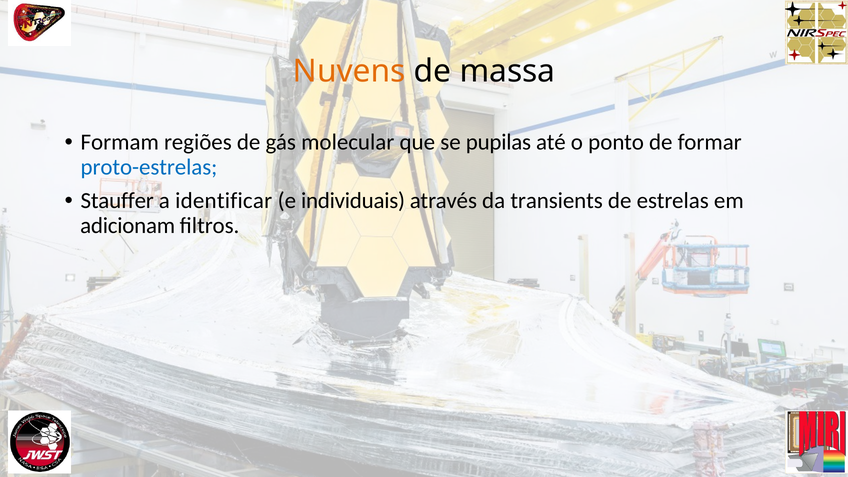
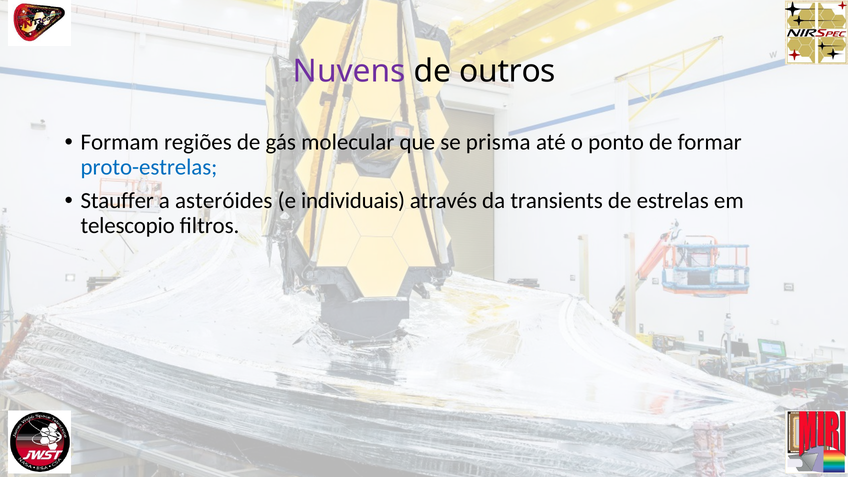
Nuvens colour: orange -> purple (349, 71)
massa: massa -> outros (507, 71)
pupilas: pupilas -> prisma (498, 142)
identificar: identificar -> asteróides (224, 201)
adicionam: adicionam -> telescopio (128, 226)
